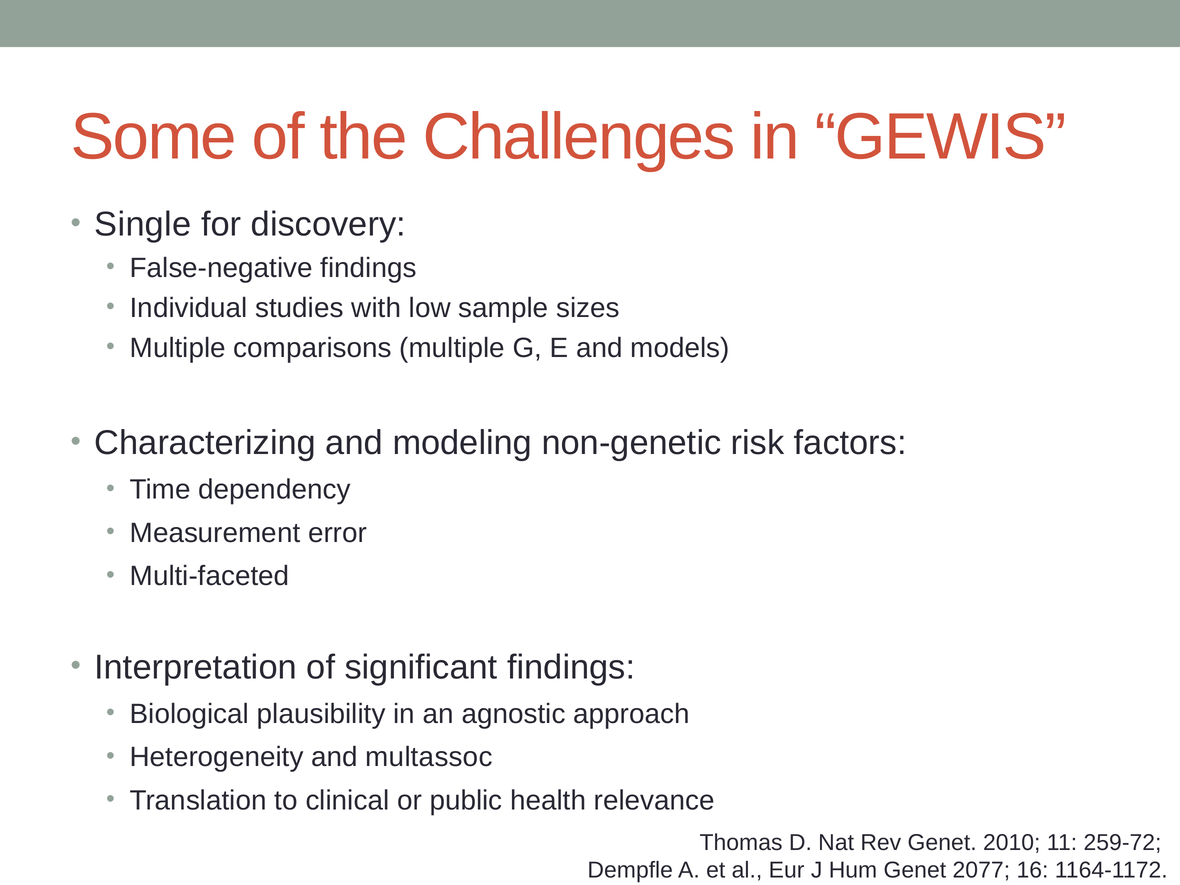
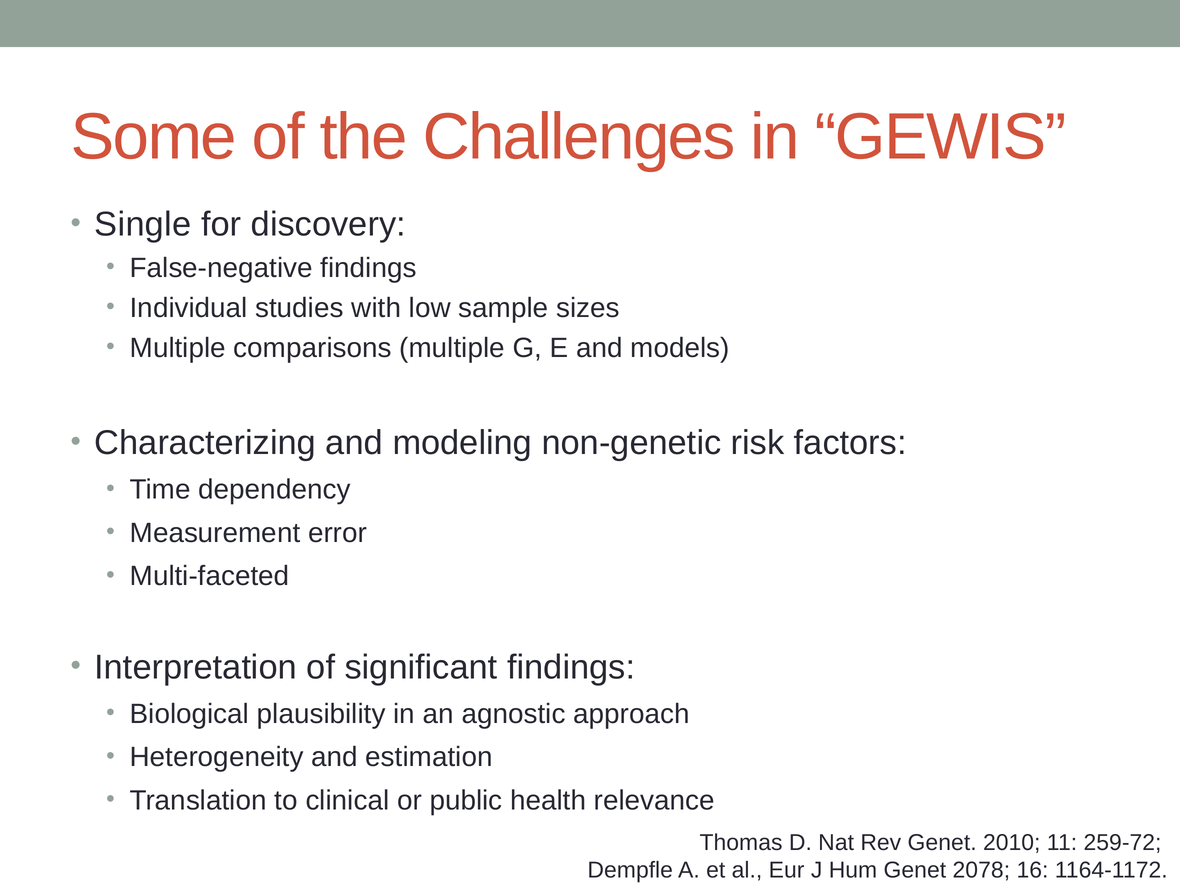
multassoc: multassoc -> estimation (429, 757)
2077: 2077 -> 2078 (981, 870)
